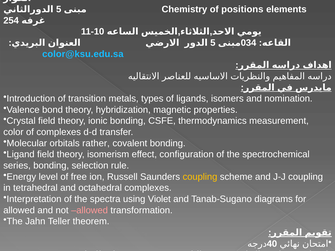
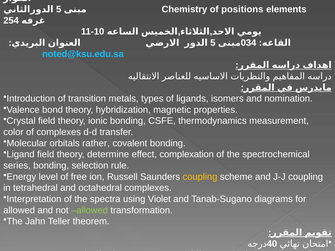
color@ksu.edu.sa: color@ksu.edu.sa -> noted@ksu.edu.sa (83, 54)
isomerism: isomerism -> determine (108, 155)
configuration: configuration -> complexation (187, 155)
allowed colour: pink -> light green (90, 210)
